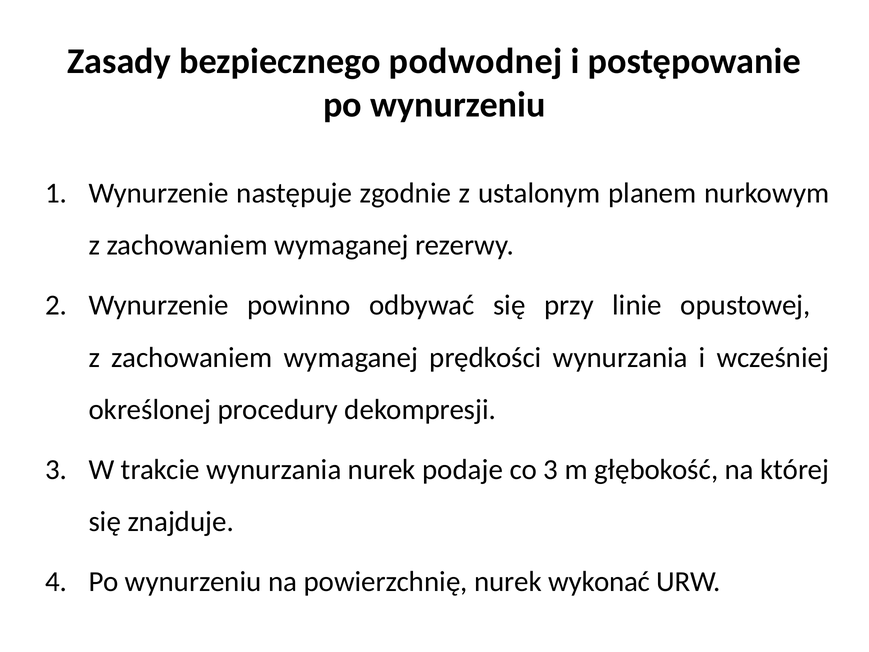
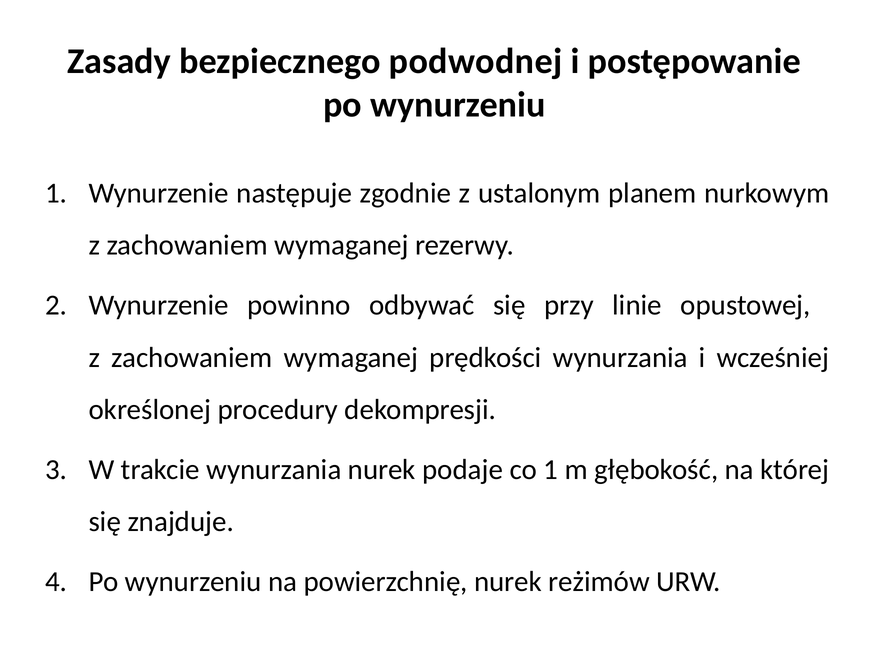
co 3: 3 -> 1 (551, 469)
wykonać: wykonać -> reżimów (599, 581)
